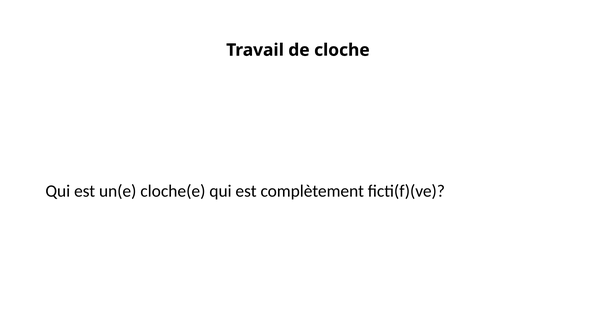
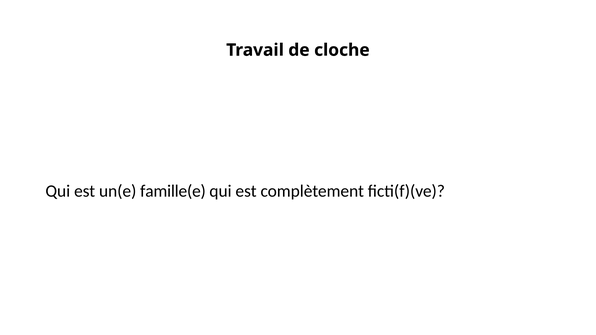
cloche(e: cloche(e -> famille(e (173, 191)
